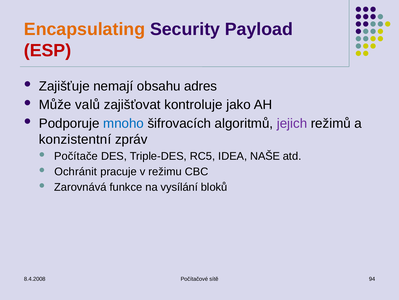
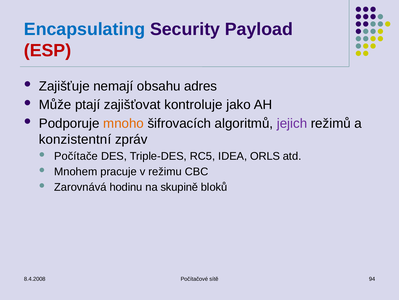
Encapsulating colour: orange -> blue (85, 29)
valů: valů -> ptají (88, 105)
mnoho colour: blue -> orange (124, 123)
NAŠE: NAŠE -> ORLS (265, 156)
Ochránit: Ochránit -> Mnohem (76, 171)
funkce: funkce -> hodinu (126, 187)
vysílání: vysílání -> skupině (179, 187)
